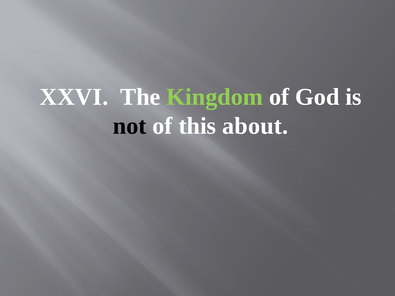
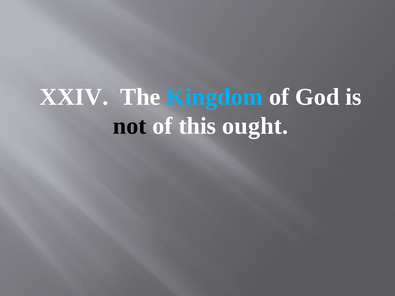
XXVI: XXVI -> XXIV (74, 97)
Kingdom colour: light green -> light blue (215, 97)
about: about -> ought (255, 126)
